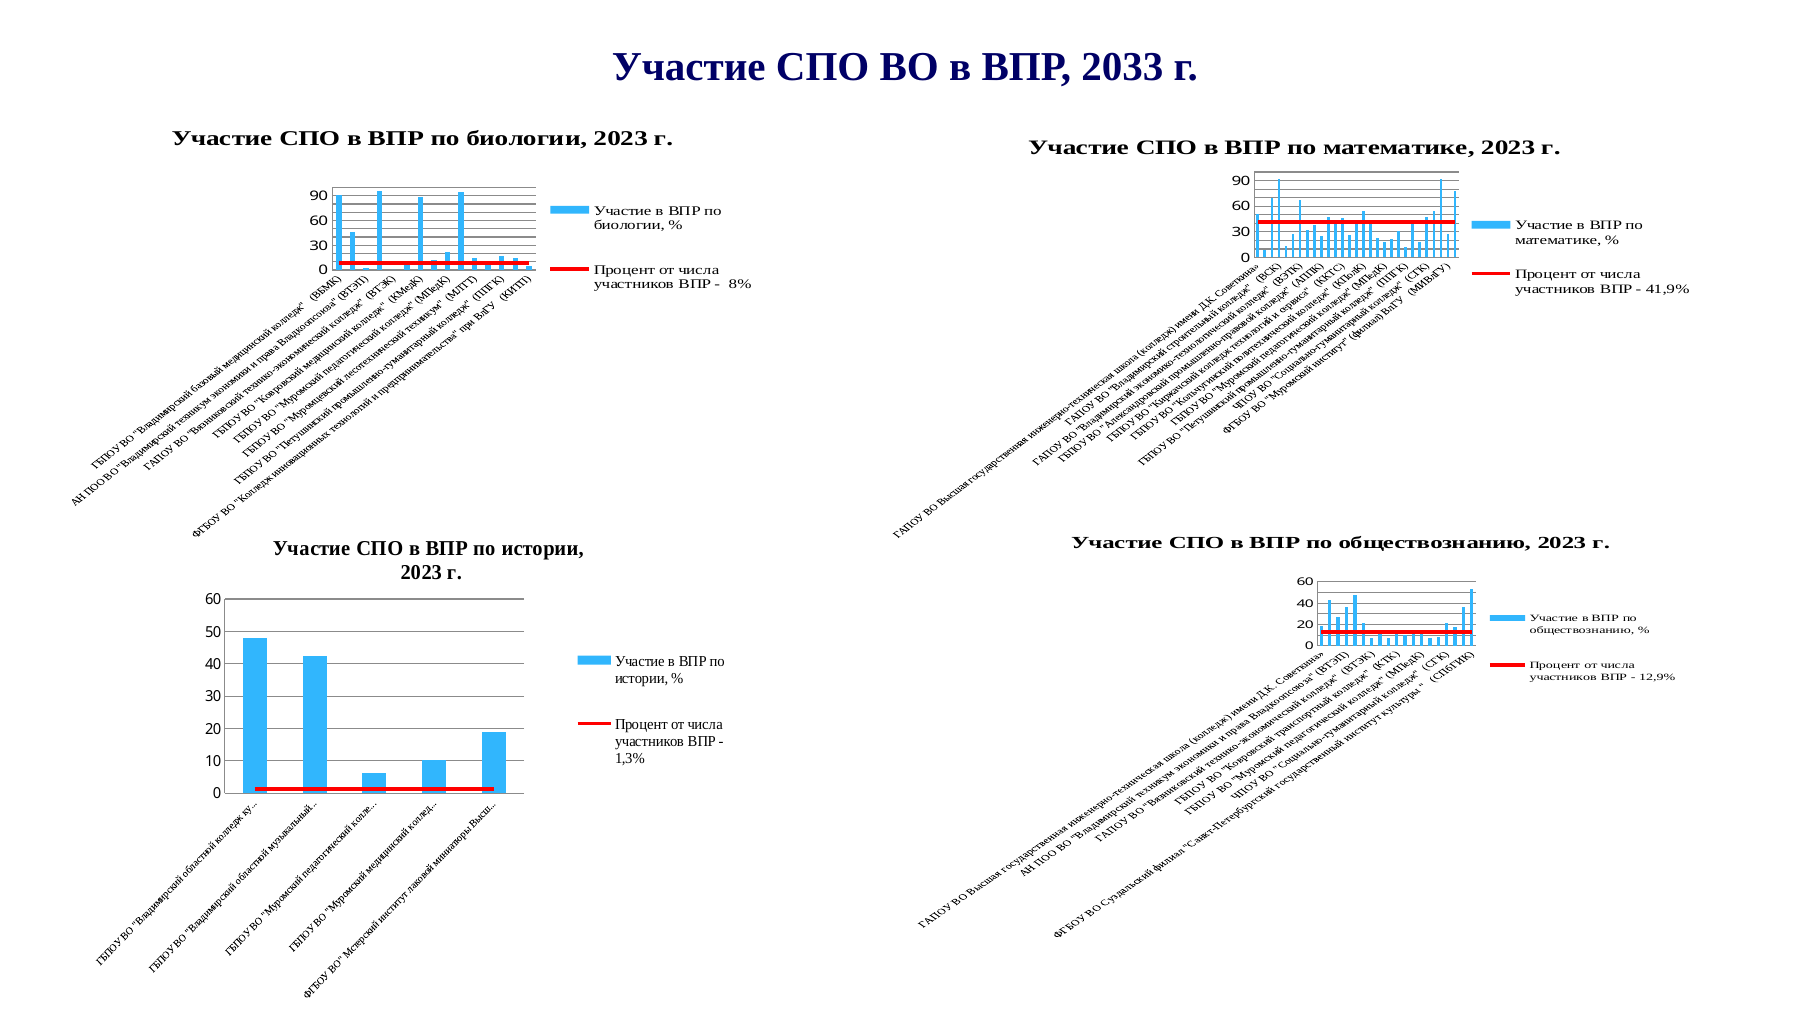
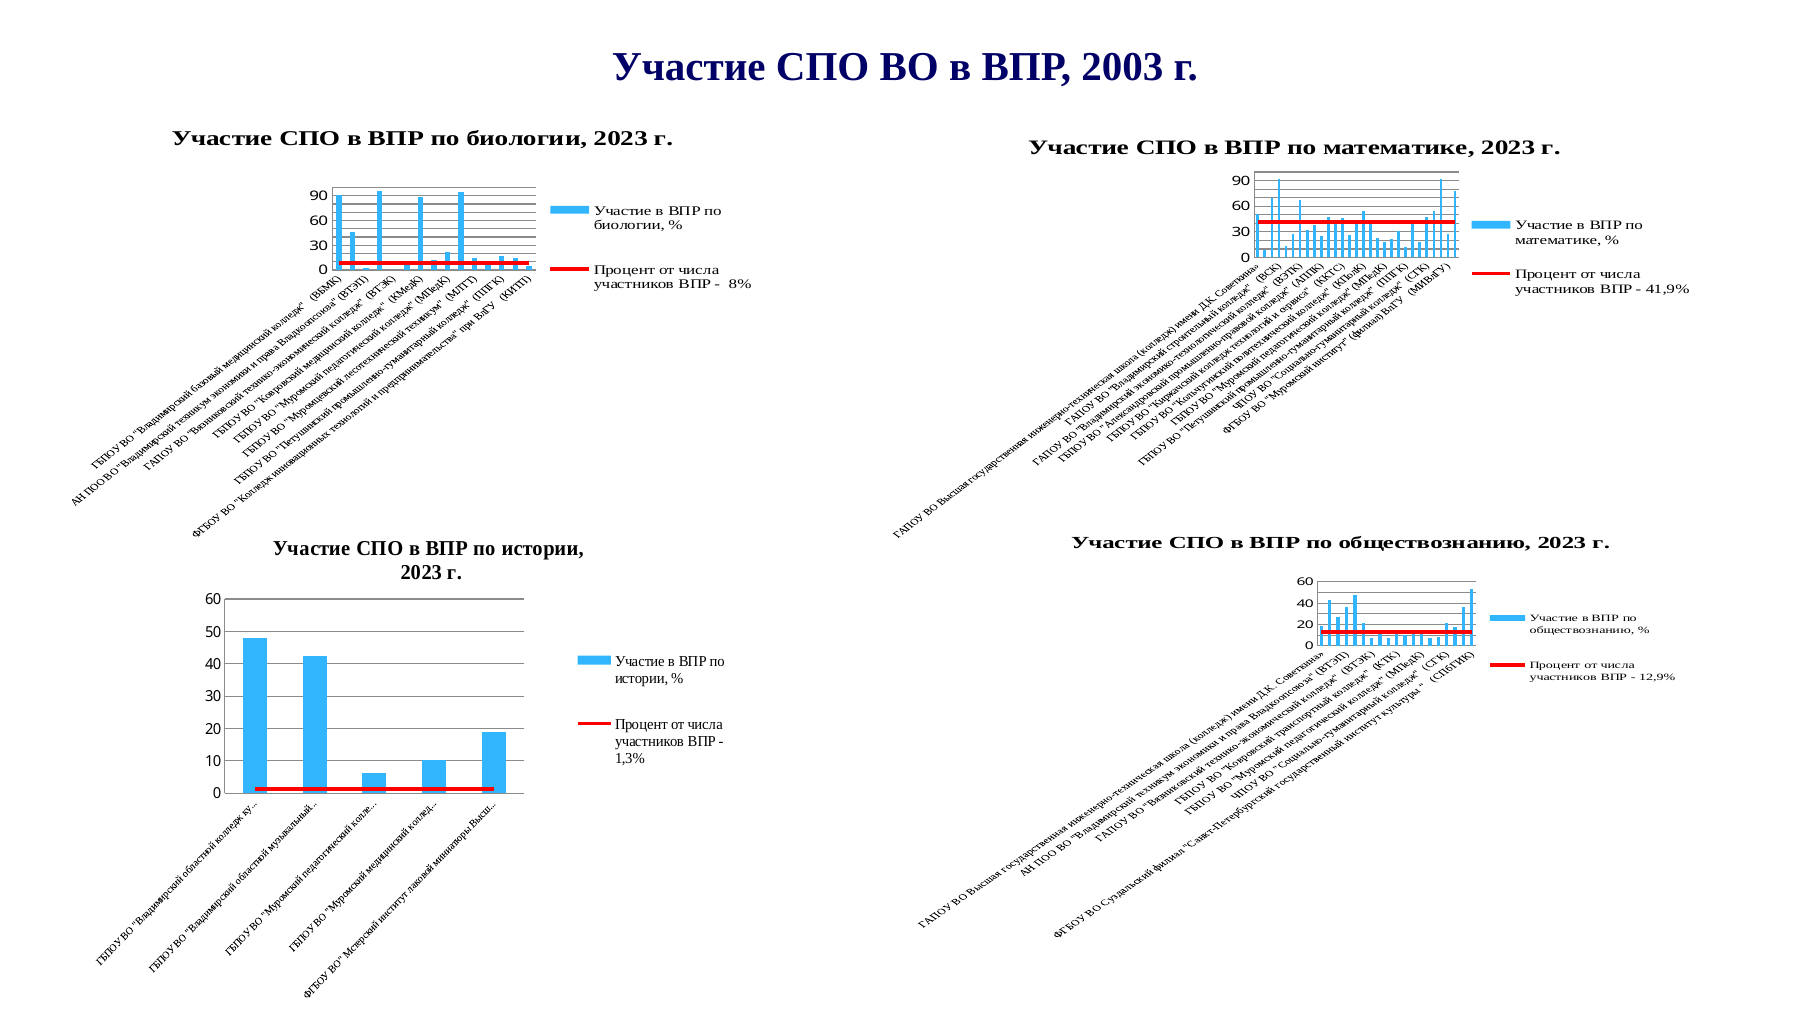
2033: 2033 -> 2003 (1122, 67)
